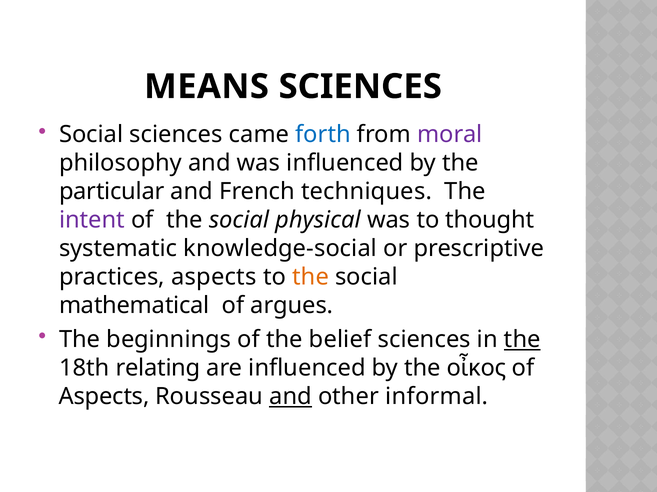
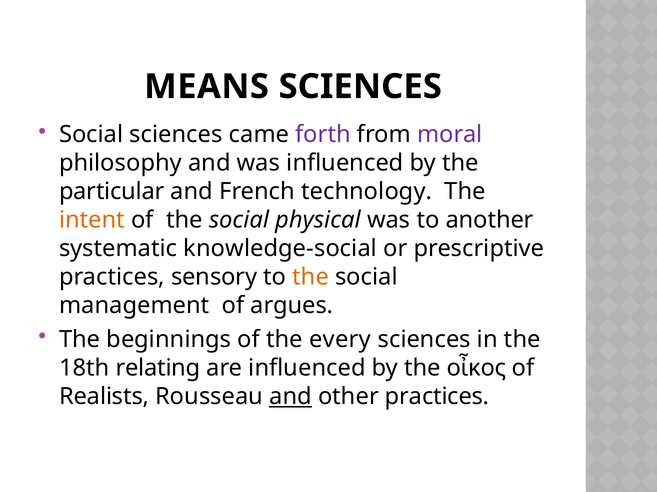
forth colour: blue -> purple (323, 135)
techniques: techniques -> technology (367, 192)
intent colour: purple -> orange (92, 220)
thought: thought -> another (490, 220)
practices aspects: aspects -> sensory (214, 277)
mathematical: mathematical -> management (134, 306)
belief: belief -> every (340, 340)
the underline: present -> none (522, 340)
Aspects: Aspects -> Realists (104, 397)
other informal: informal -> practices (437, 397)
